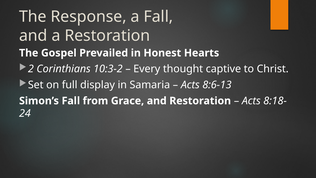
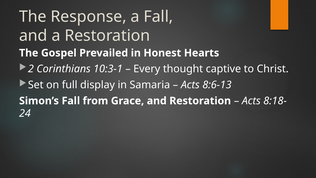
10:3-2: 10:3-2 -> 10:3-1 (108, 69)
